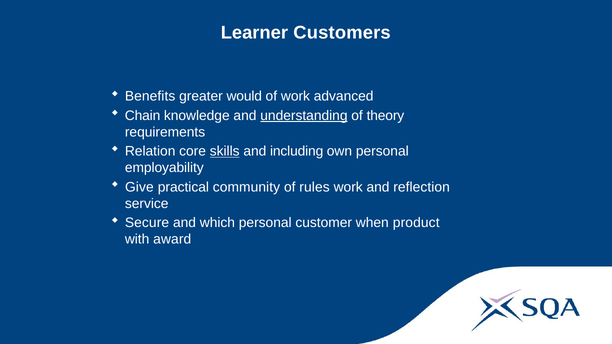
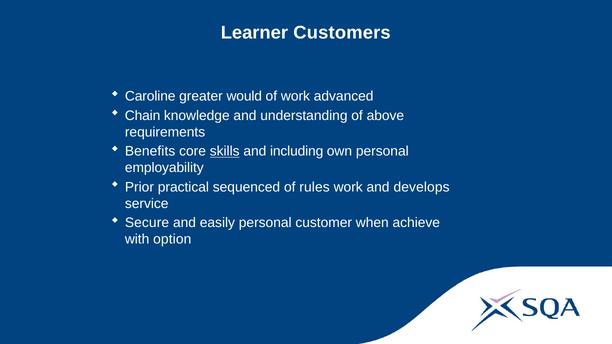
Benefits: Benefits -> Caroline (150, 96)
understanding underline: present -> none (304, 116)
theory: theory -> above (385, 116)
Relation: Relation -> Benefits (150, 151)
Give: Give -> Prior (139, 187)
community: community -> sequenced (246, 187)
reflection: reflection -> develops (422, 187)
which: which -> easily (217, 223)
product: product -> achieve (416, 223)
award: award -> option (172, 240)
